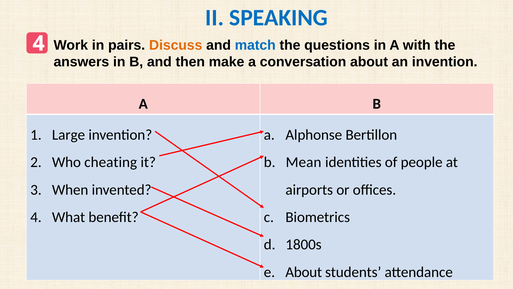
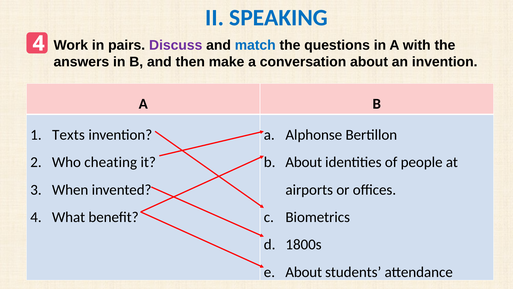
Discuss colour: orange -> purple (176, 45)
Large: Large -> Texts (68, 135)
b Mean: Mean -> About (304, 162)
